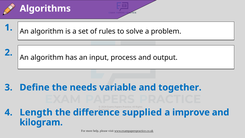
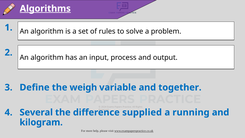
Algorithms underline: none -> present (45, 9)
needs: needs -> weigh (83, 87)
Length: Length -> Several (36, 112)
improve: improve -> running (191, 112)
